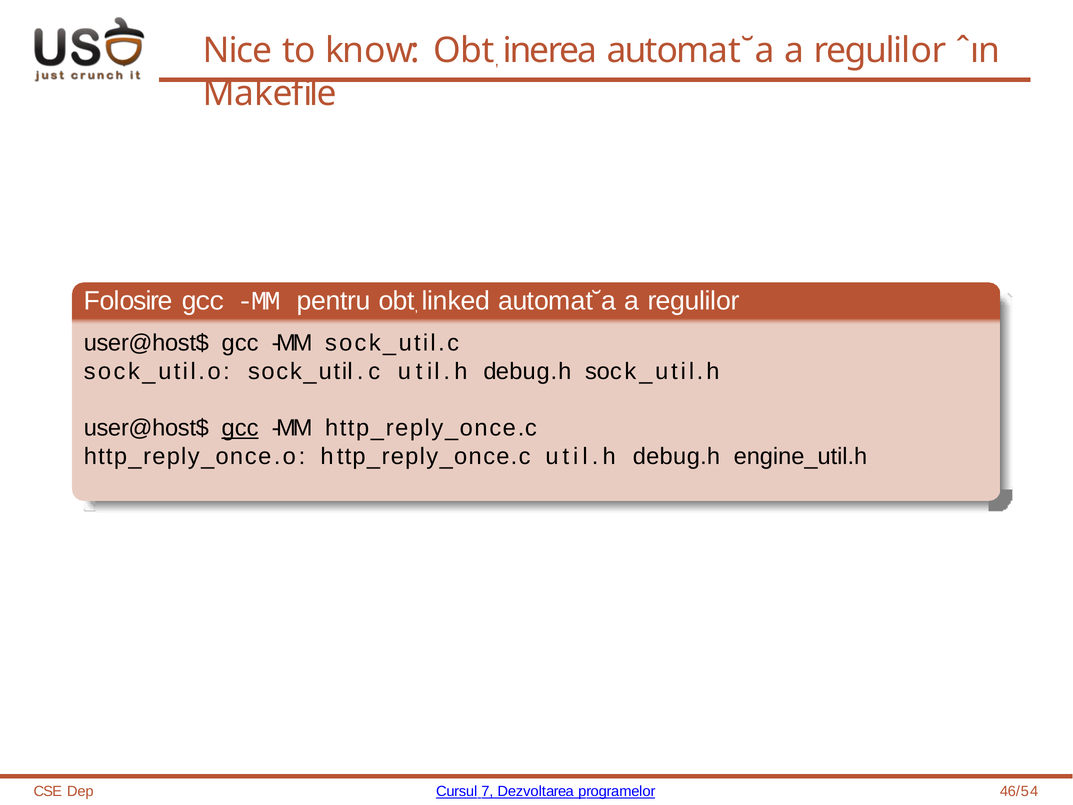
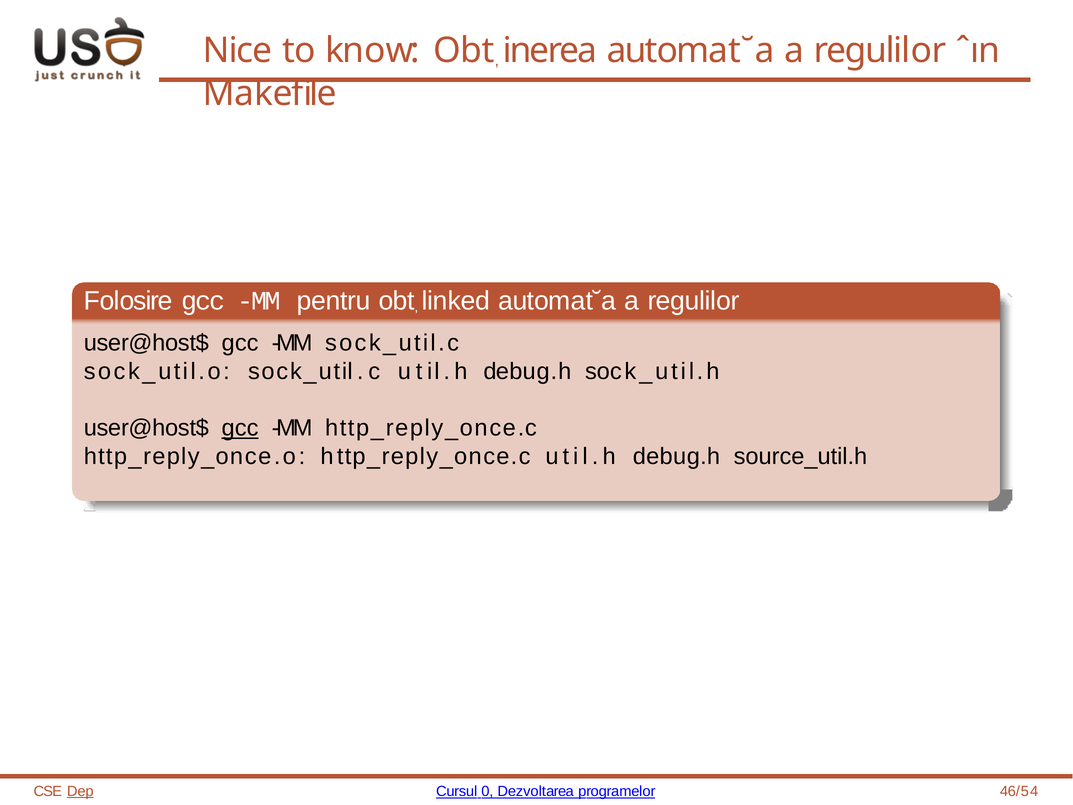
engine_util.h: engine_util.h -> source_util.h (800, 457)
Dep underline: none -> present (80, 792)
7: 7 -> 0 (487, 792)
